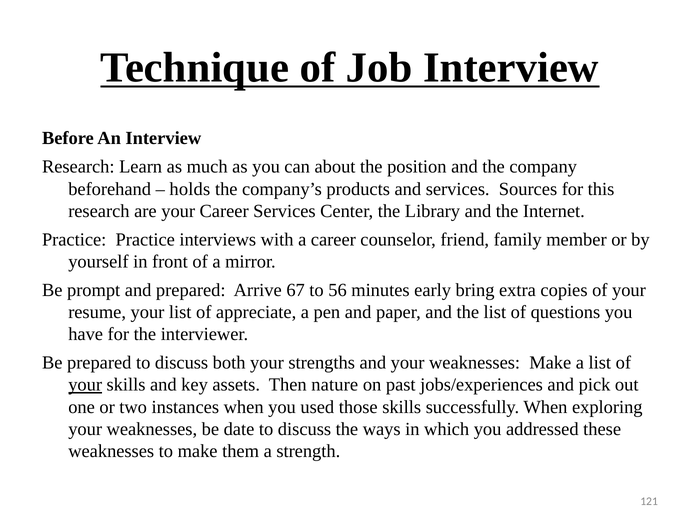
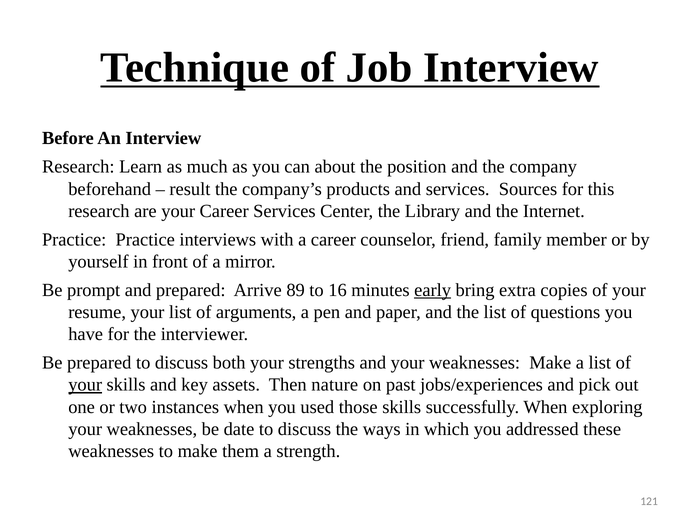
holds: holds -> result (190, 189)
67: 67 -> 89 (296, 290)
56: 56 -> 16 (338, 290)
early underline: none -> present (433, 290)
appreciate: appreciate -> arguments (256, 312)
